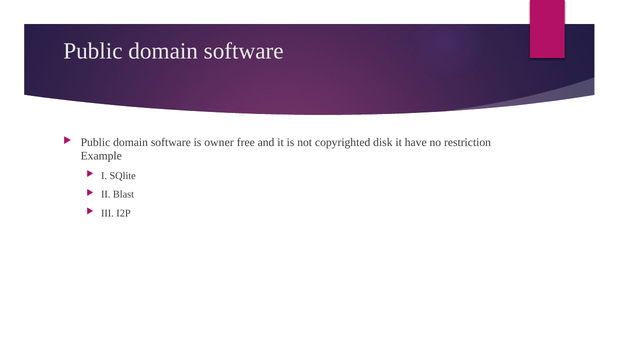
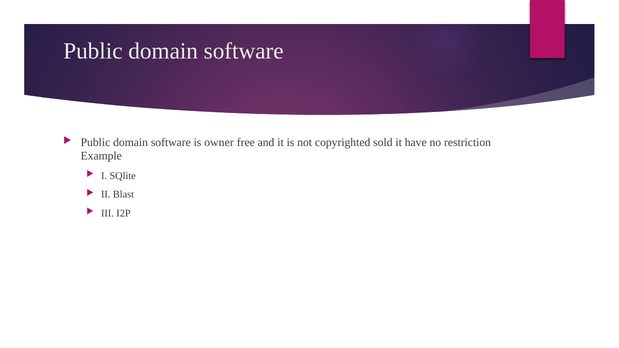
disk: disk -> sold (383, 142)
